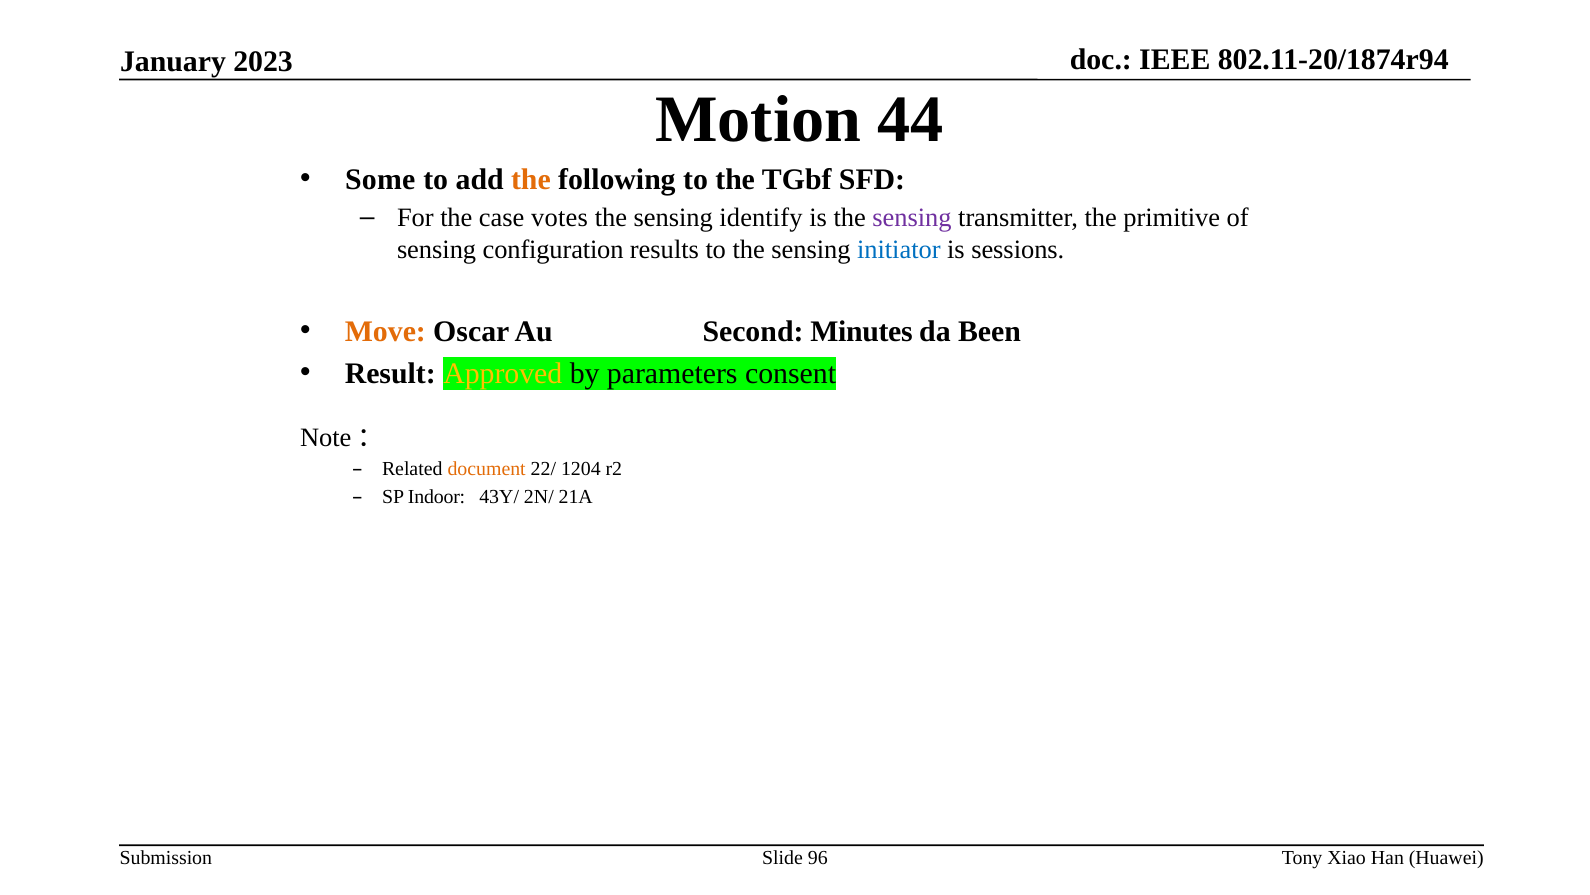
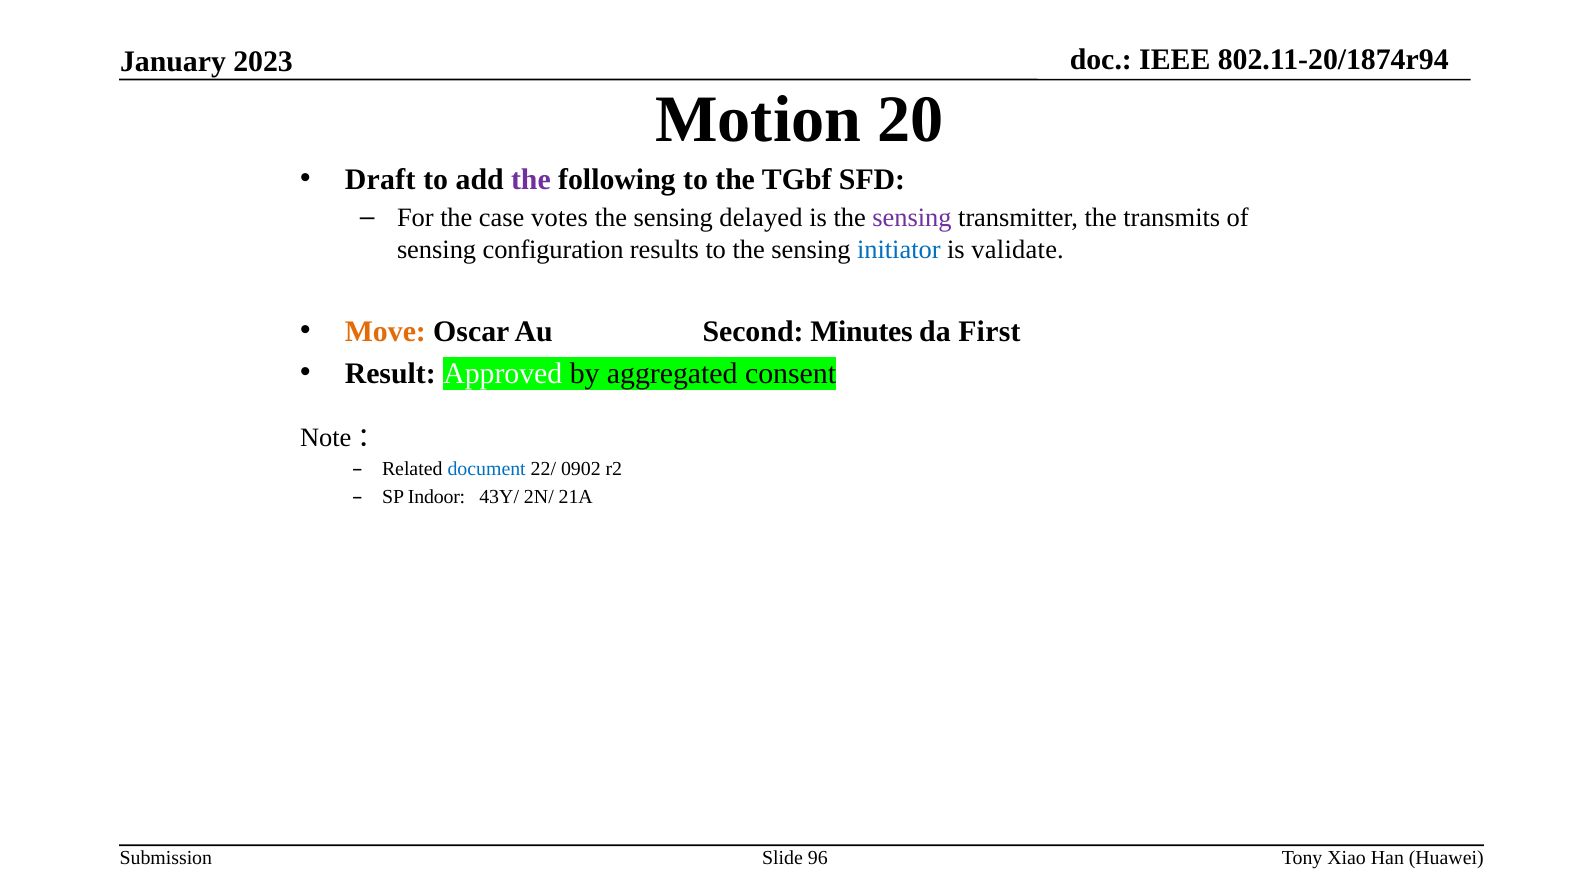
44: 44 -> 20 (911, 120)
Some: Some -> Draft (380, 179)
the colour: orange -> purple (531, 179)
identify: identify -> delayed (761, 218)
primitive: primitive -> transmits (1172, 218)
sessions: sessions -> validate (1018, 250)
Been: Been -> First (989, 331)
Approved colour: yellow -> white (503, 373)
parameters: parameters -> aggregated (672, 373)
document colour: orange -> blue (487, 469)
1204: 1204 -> 0902 (581, 469)
